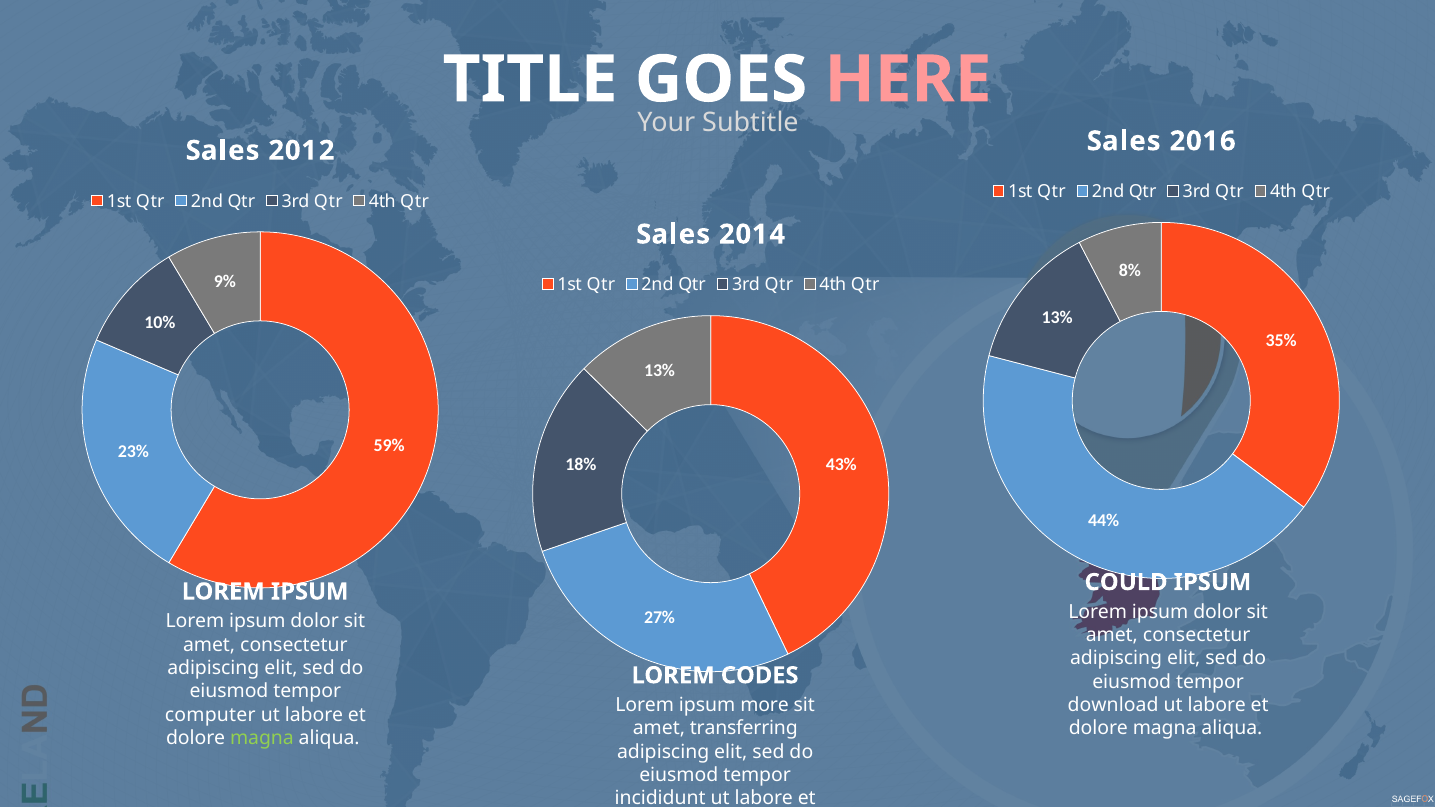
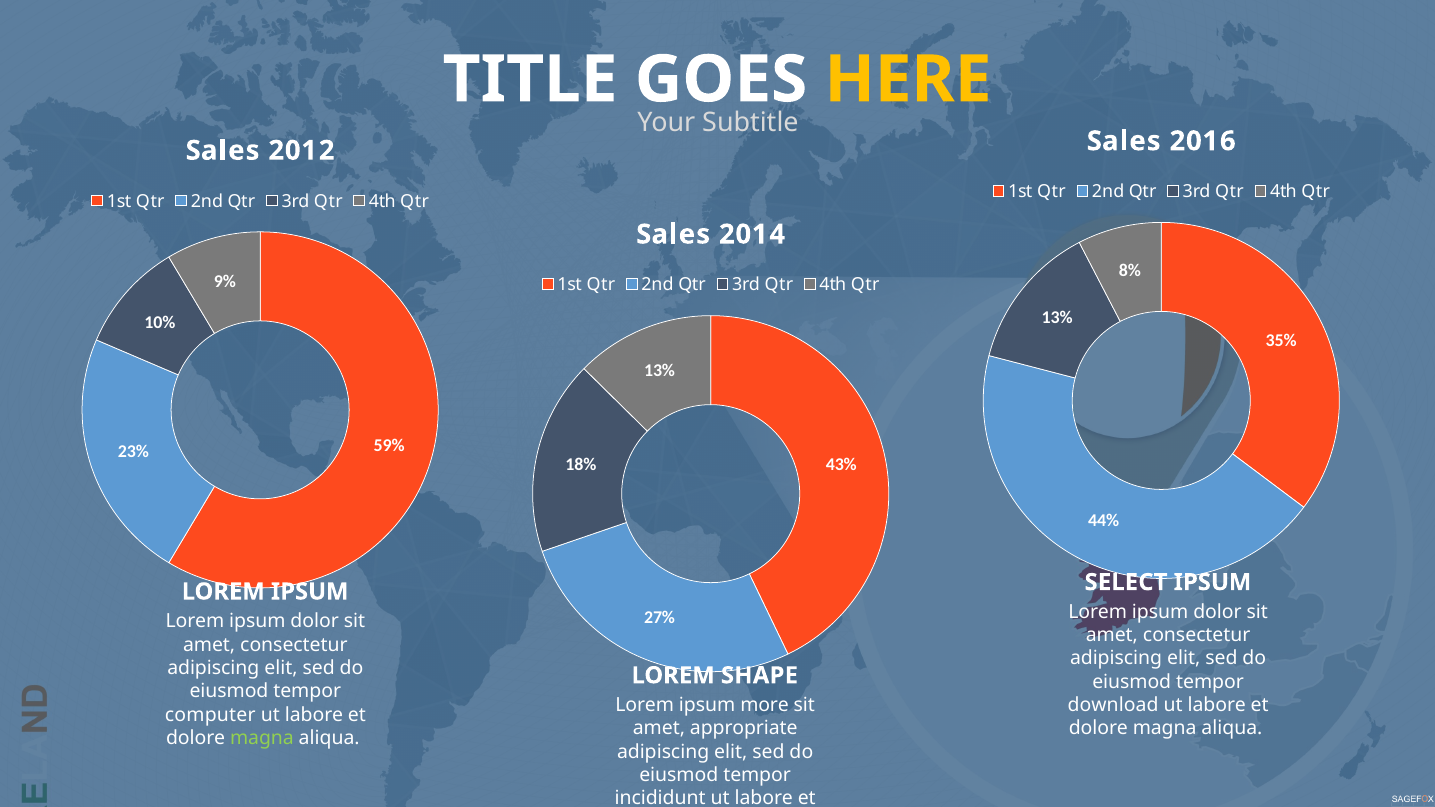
HERE colour: pink -> yellow (908, 80)
COULD: COULD -> SELECT (1126, 582)
CODES: CODES -> SHAPE (759, 676)
transferring: transferring -> appropriate (744, 729)
